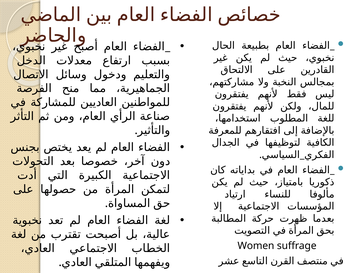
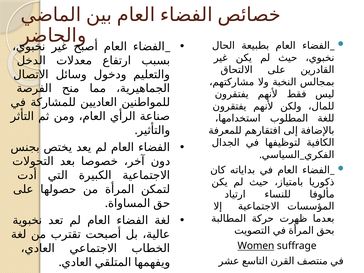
Women underline: none -> present (256, 246)
